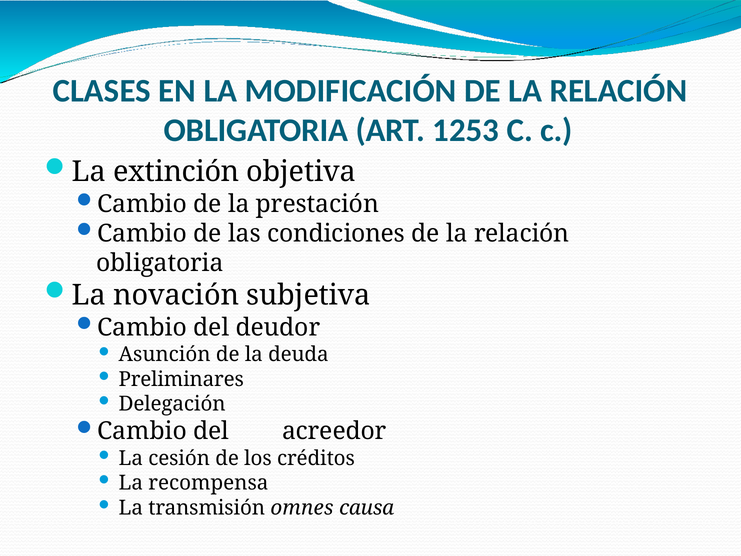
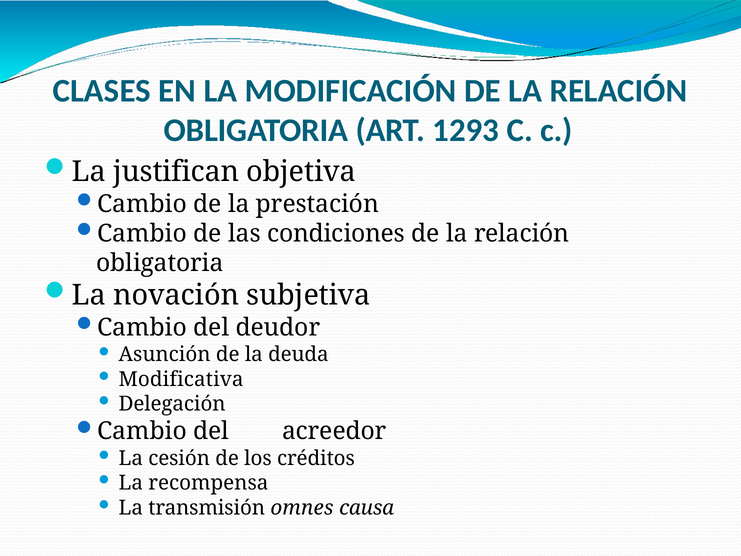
1253: 1253 -> 1293 (466, 130)
extinción: extinción -> justifican (176, 172)
Preliminares: Preliminares -> Modificativa (181, 379)
